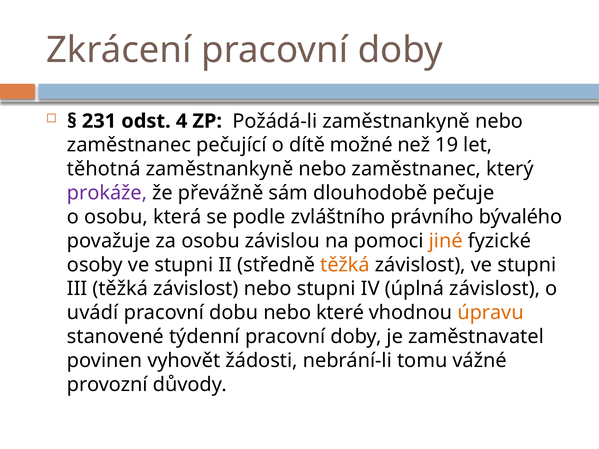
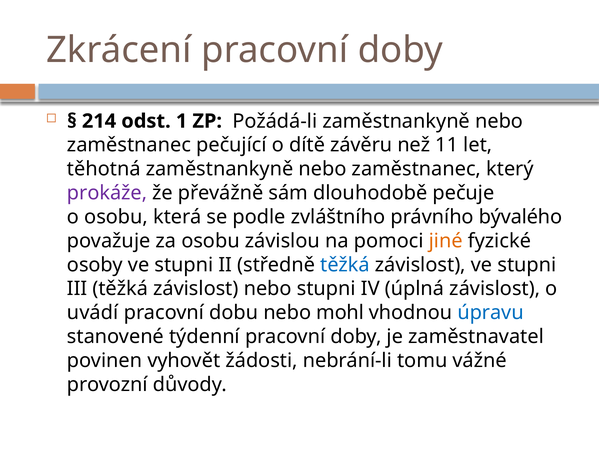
231: 231 -> 214 (99, 121)
4: 4 -> 1 (182, 121)
možné: možné -> závěru (361, 145)
19: 19 -> 11 (447, 145)
těžká colour: orange -> blue (345, 265)
které: které -> mohl (340, 313)
úpravu colour: orange -> blue (491, 313)
